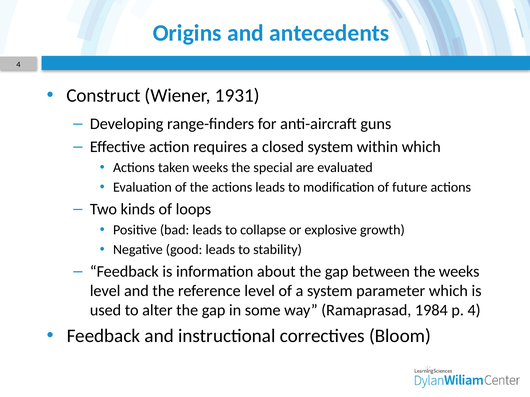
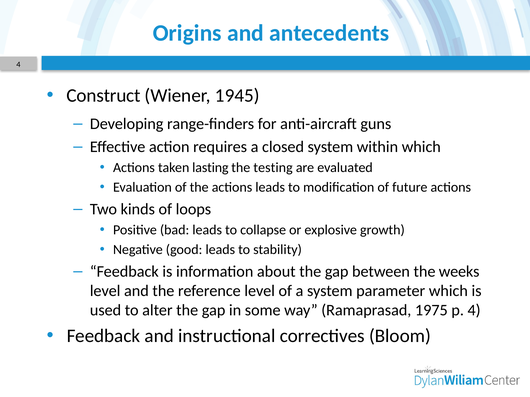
1931: 1931 -> 1945 (237, 96)
taken weeks: weeks -> lasting (210, 168)
special: special -> testing (273, 168)
1984: 1984 -> 1975 (431, 311)
